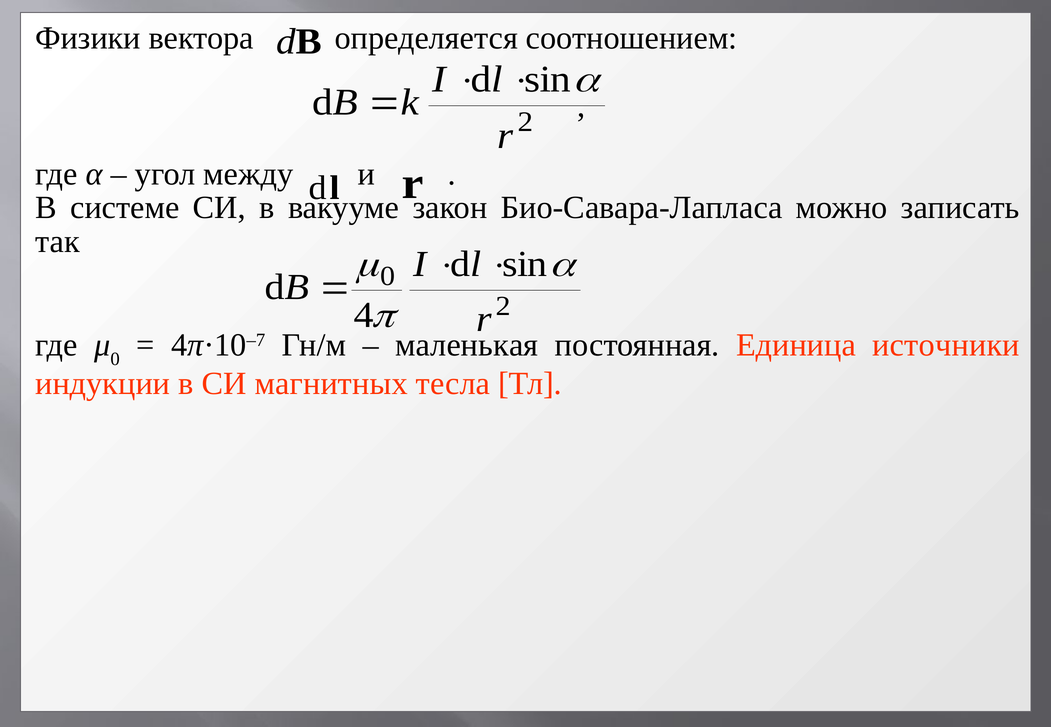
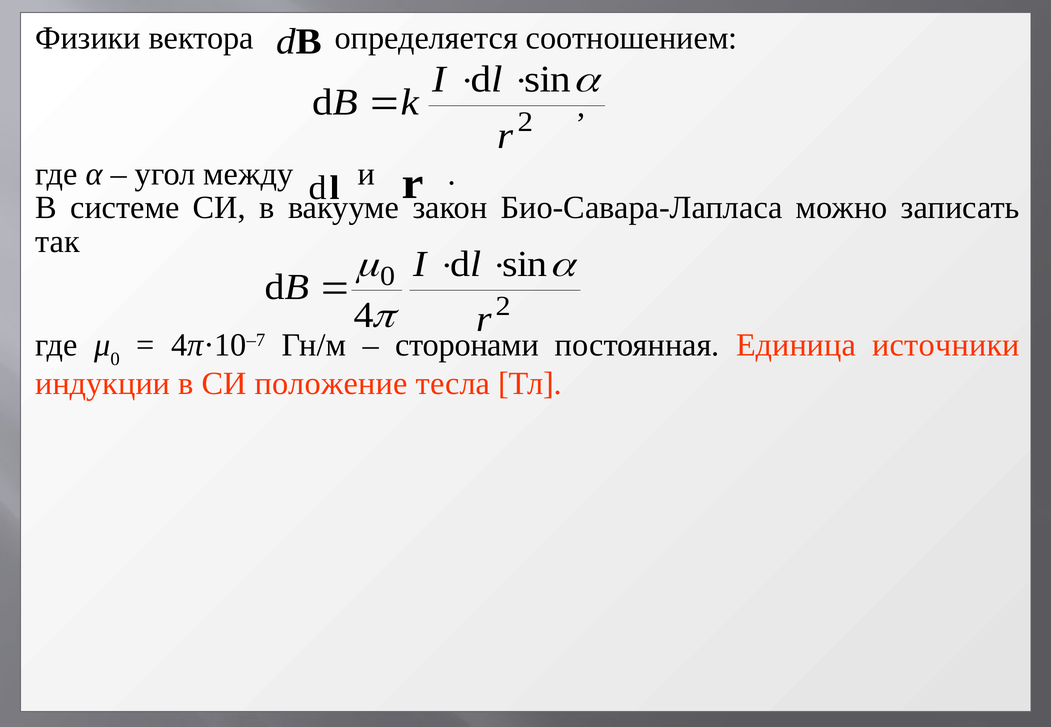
маленькая: маленькая -> сторонами (467, 345)
магнитных: магнитных -> положение (331, 384)
